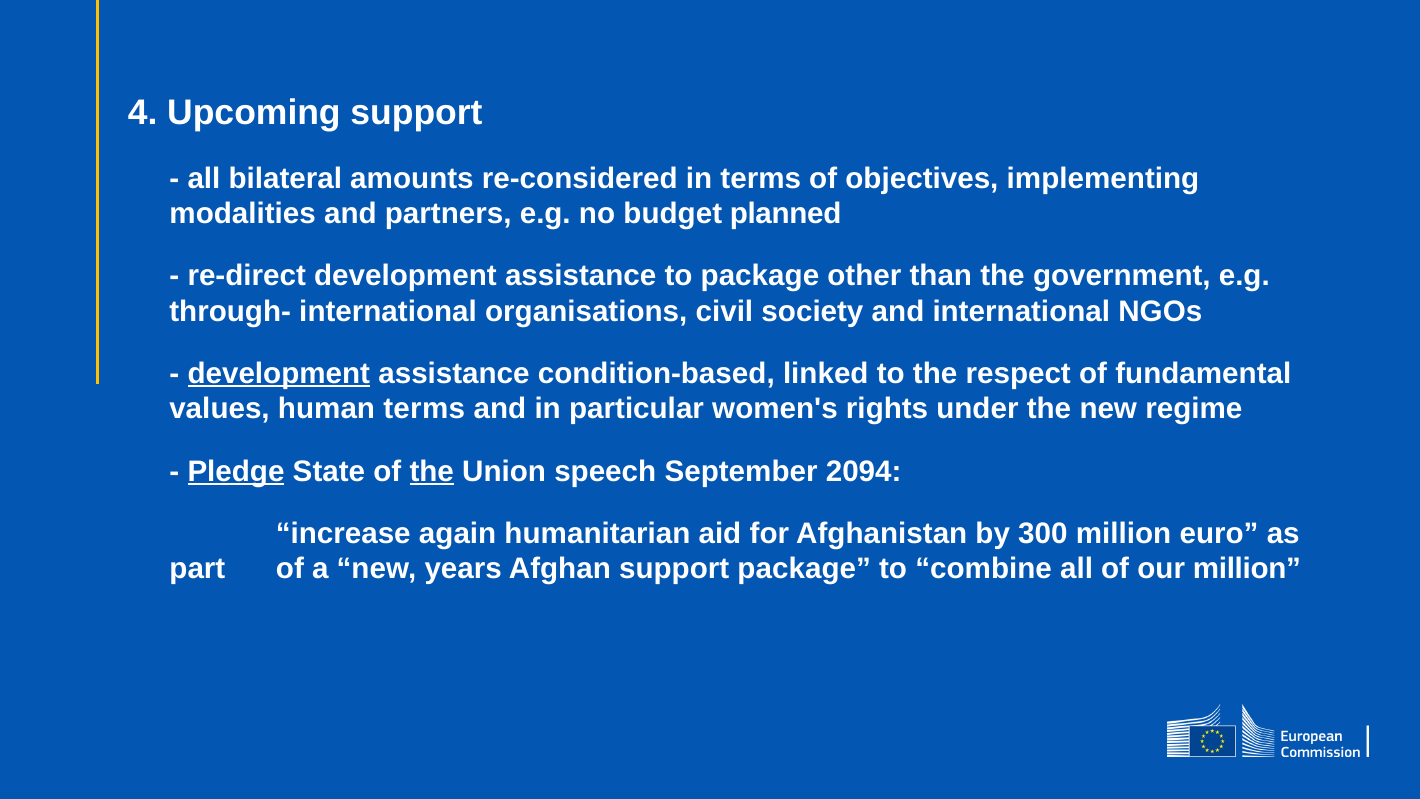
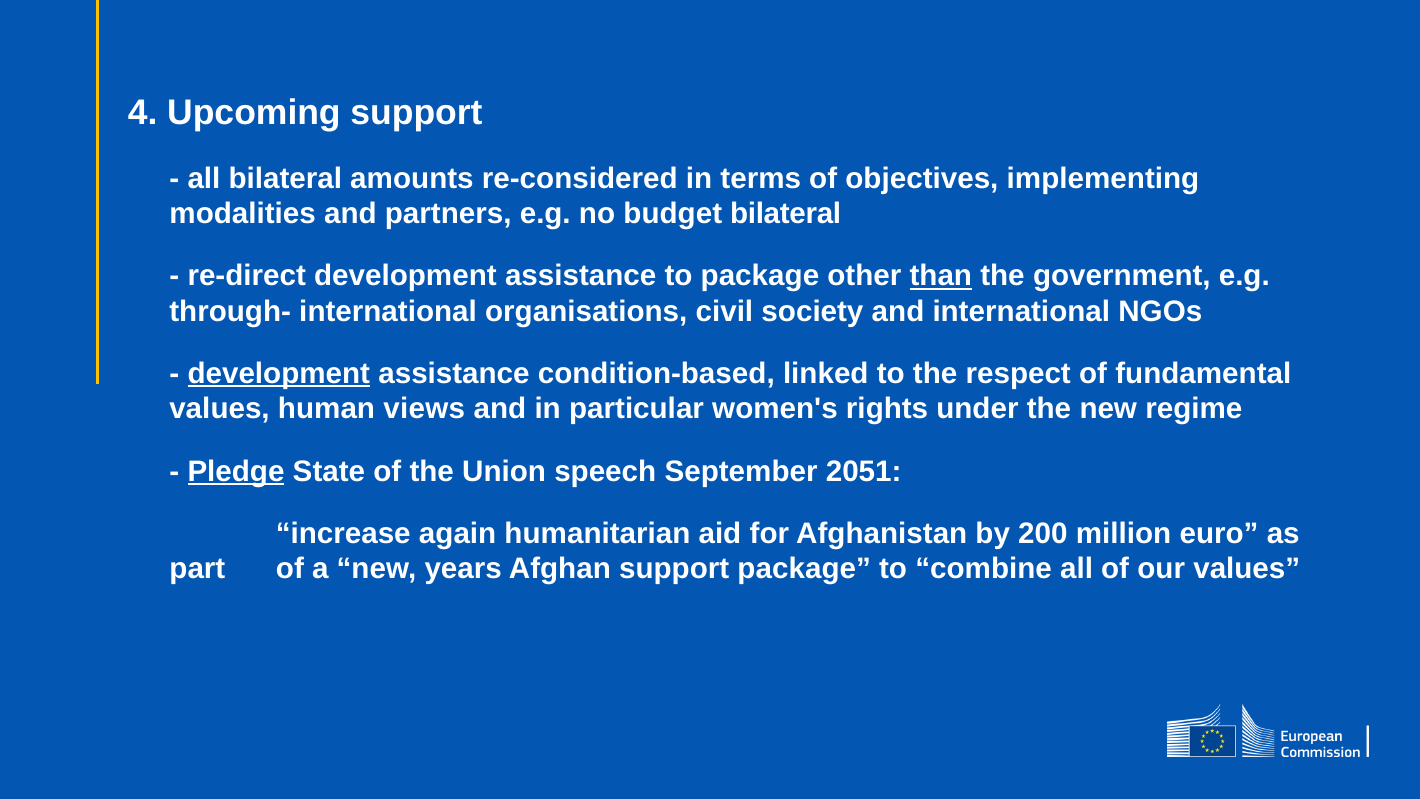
budget planned: planned -> bilateral (786, 214)
than underline: none -> present (941, 276)
human terms: terms -> views (424, 409)
the underline: present -> none (432, 471)
2094: 2094 -> 2051 (864, 471)
300: 300 -> 200 (1043, 533)
our million: million -> values (1247, 569)
